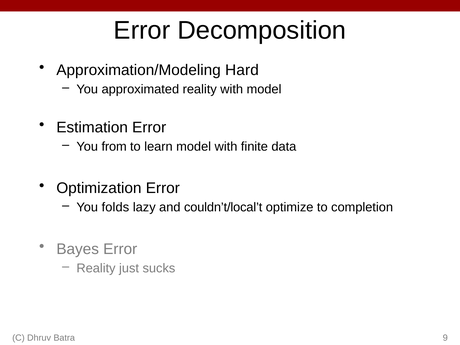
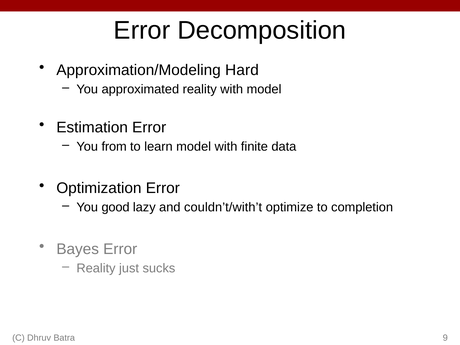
folds: folds -> good (116, 207)
couldn’t/local’t: couldn’t/local’t -> couldn’t/with’t (223, 207)
